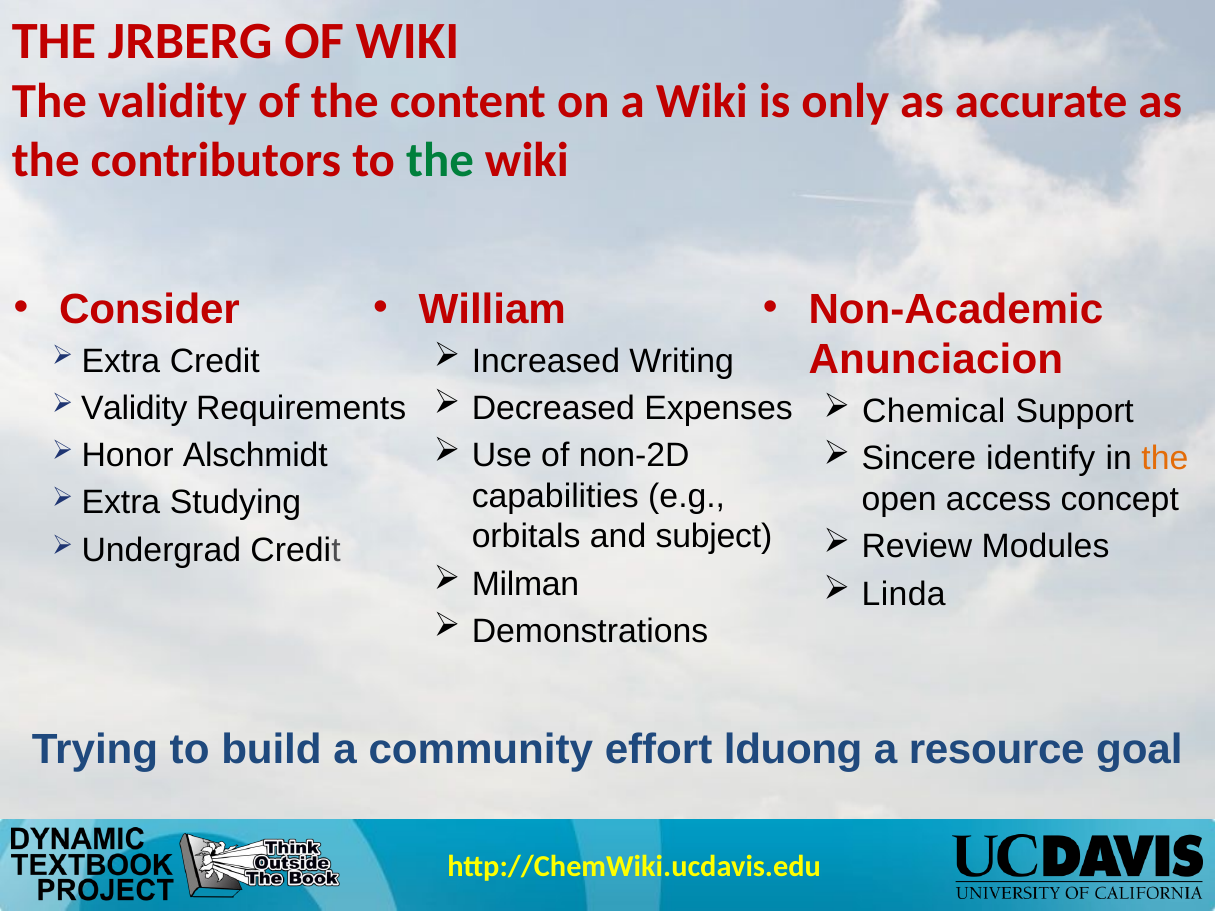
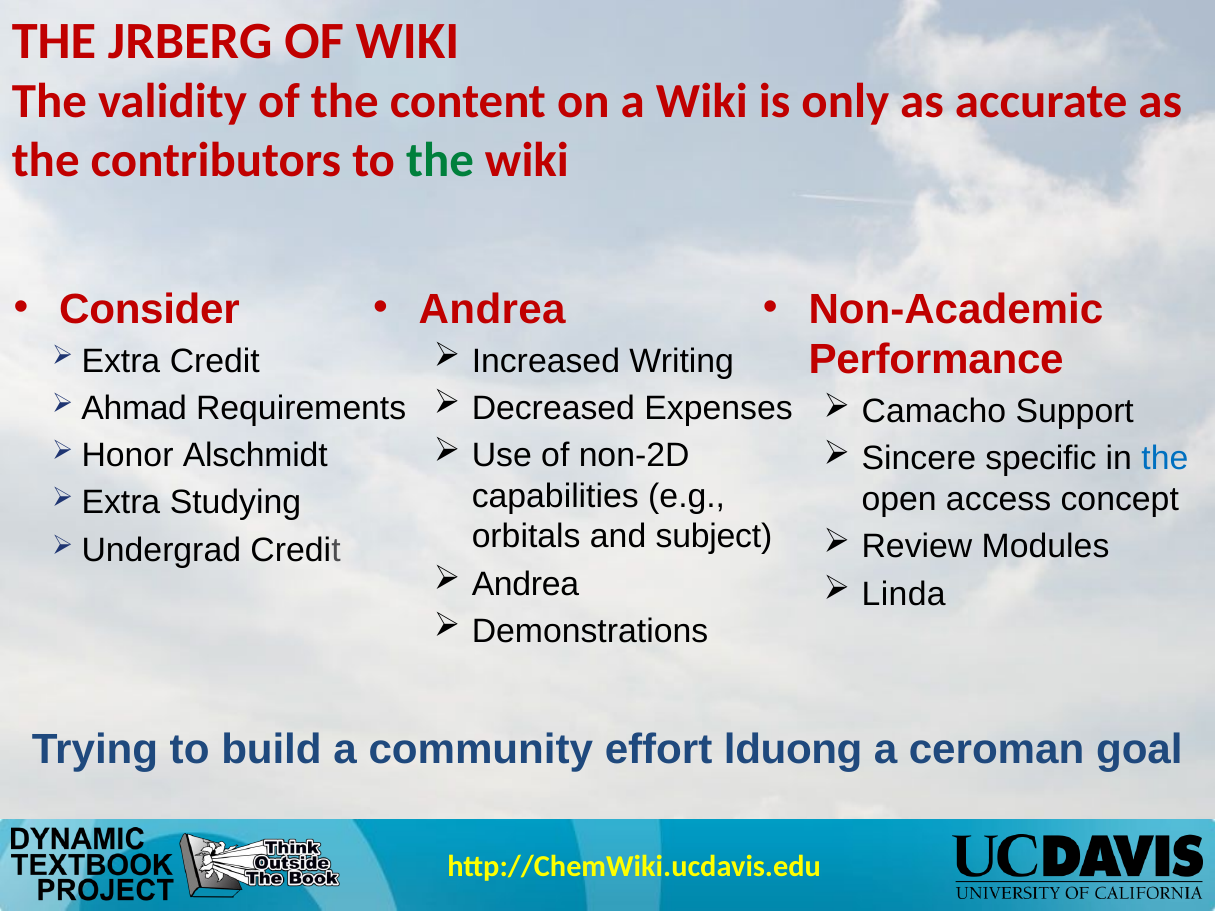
William: William -> Andrea (492, 309)
Anunciacion: Anunciacion -> Performance (936, 360)
Validity: Validity -> Ahmad (134, 408)
Chemical: Chemical -> Camacho (934, 412)
identify: identify -> specific (1041, 459)
the colour: orange -> blue (1165, 459)
Milman: Milman -> Andrea (525, 584)
resource: resource -> ceroman (997, 750)
